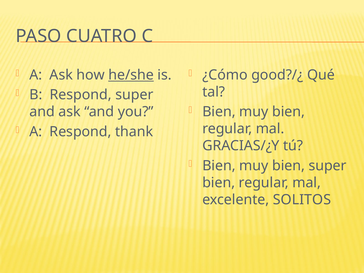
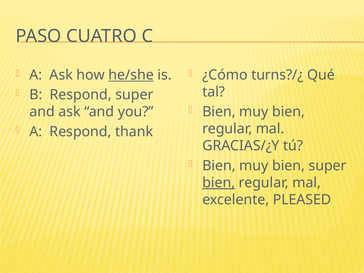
good?/¿: good?/¿ -> turns?/¿ (277, 75)
bien underline: none -> present (219, 183)
SOLITOS: SOLITOS -> PLEASED (302, 200)
